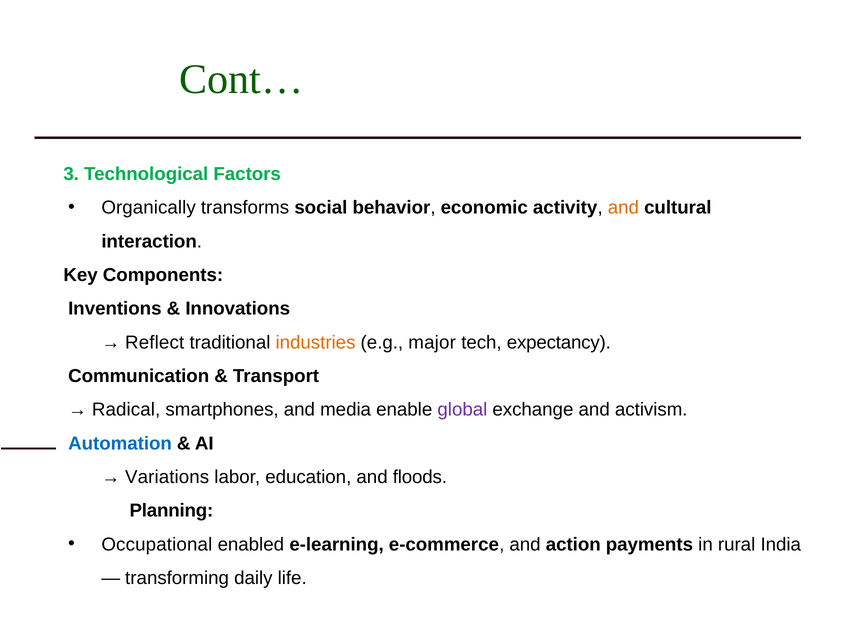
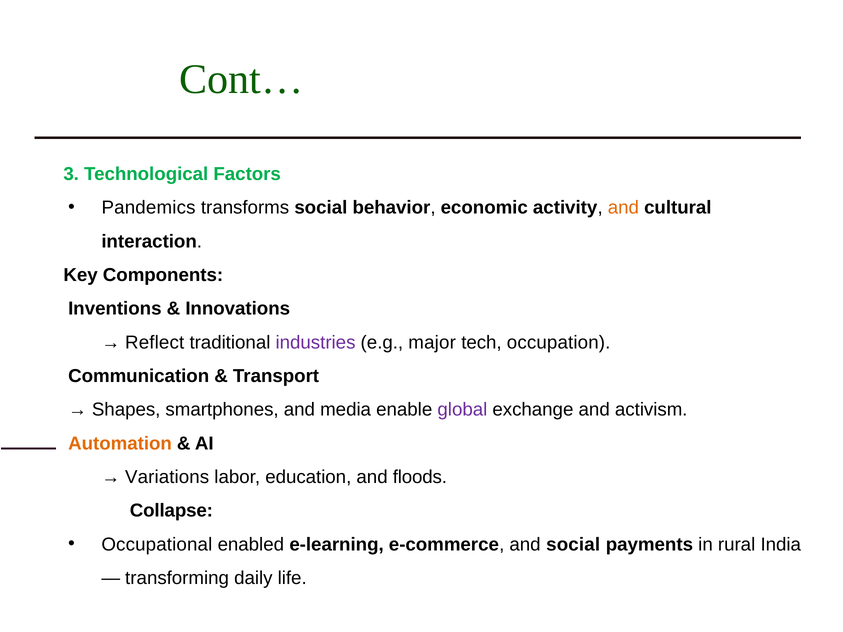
Organically: Organically -> Pandemics (149, 208)
industries colour: orange -> purple (316, 343)
expectancy: expectancy -> occupation (559, 343)
Radical: Radical -> Shapes (126, 410)
Automation colour: blue -> orange (120, 444)
Planning: Planning -> Collapse (171, 511)
and action: action -> social (573, 545)
